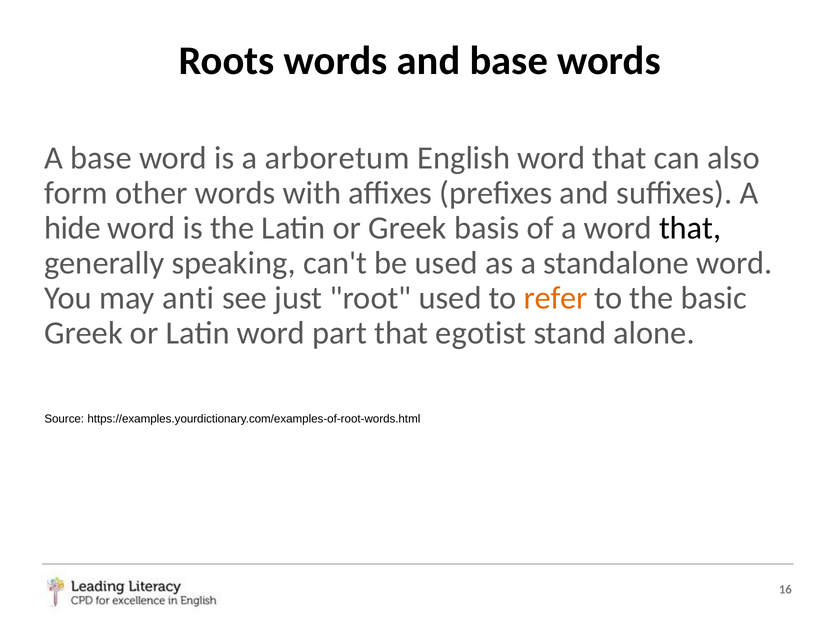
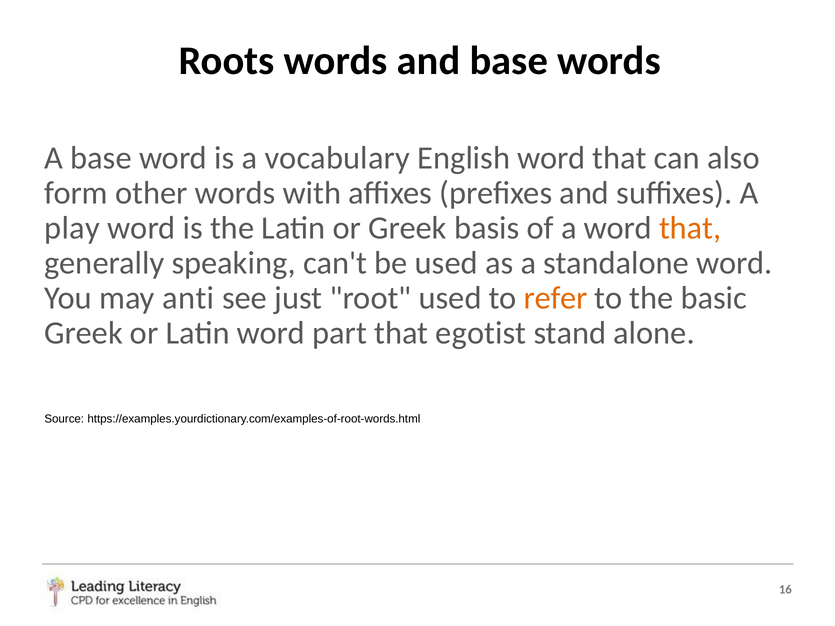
arboretum: arboretum -> vocabulary (337, 158)
hide: hide -> play (72, 228)
that colour: black -> orange (690, 228)
